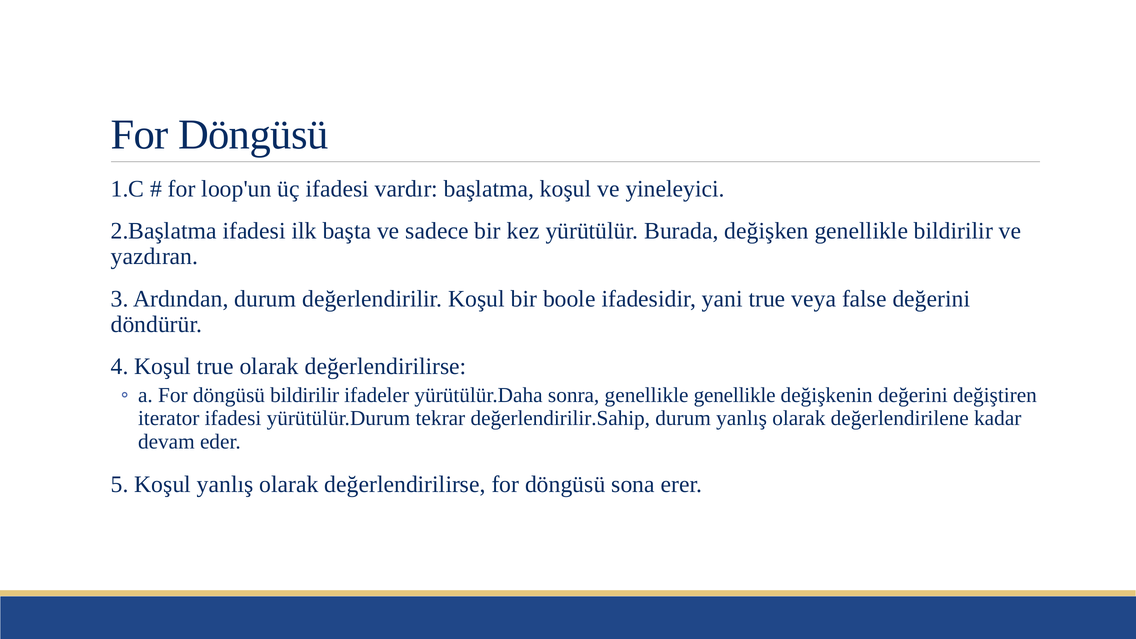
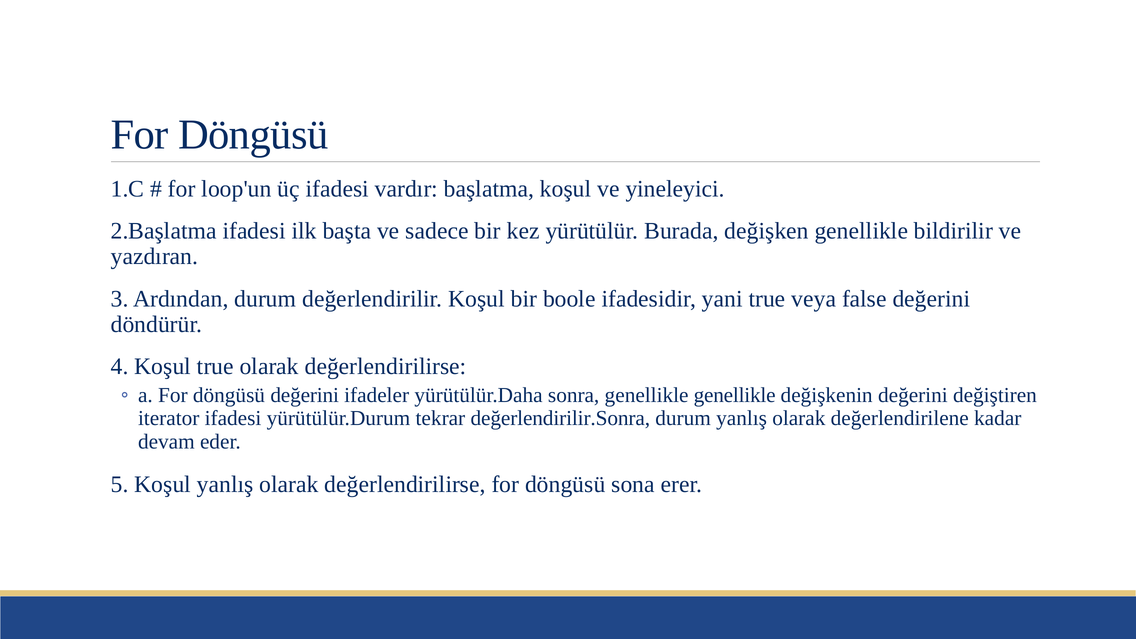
döngüsü bildirilir: bildirilir -> değerini (305, 395)
değerlendirilir.Sahip: değerlendirilir.Sahip -> değerlendirilir.Sonra (560, 418)
